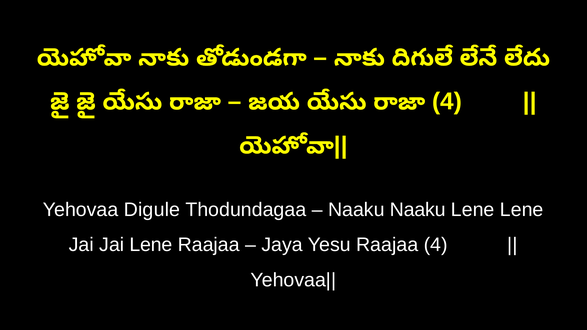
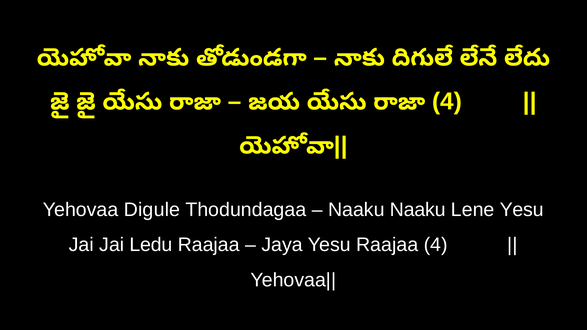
Lene Lene: Lene -> Yesu (522, 210)
Jai Lene: Lene -> Ledu (151, 245)
